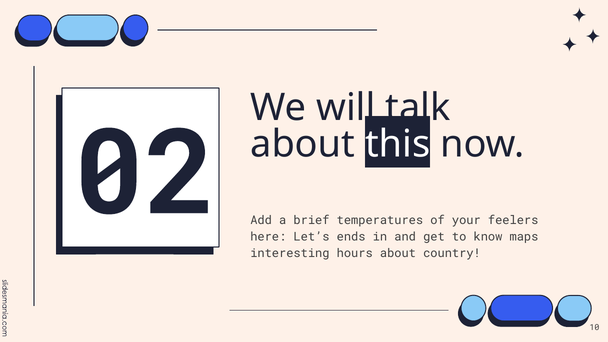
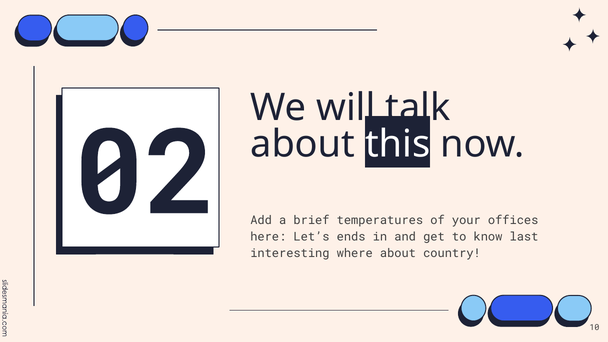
feelers: feelers -> offices (513, 220)
maps: maps -> last (524, 237)
hours: hours -> where (355, 253)
